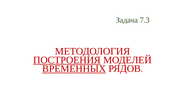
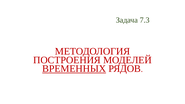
ПОСТРОЕНИЯ underline: present -> none (67, 60)
